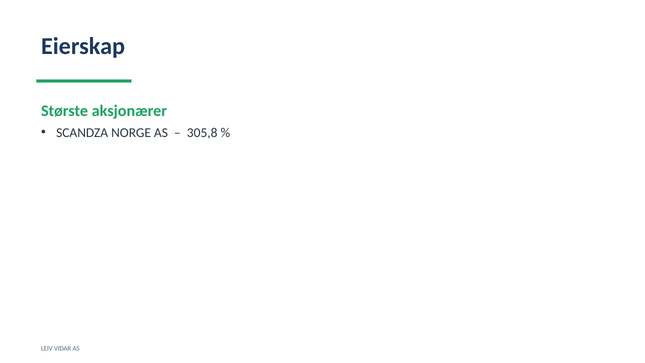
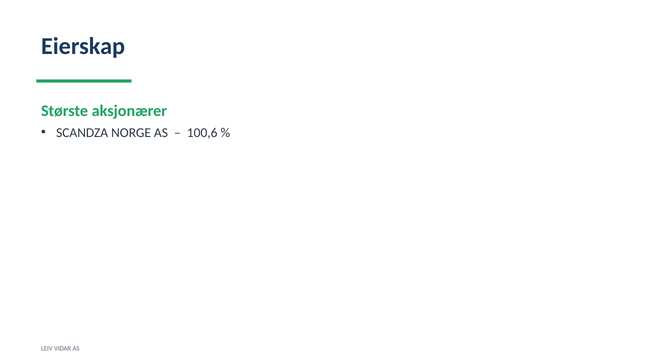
305,8: 305,8 -> 100,6 (202, 133)
